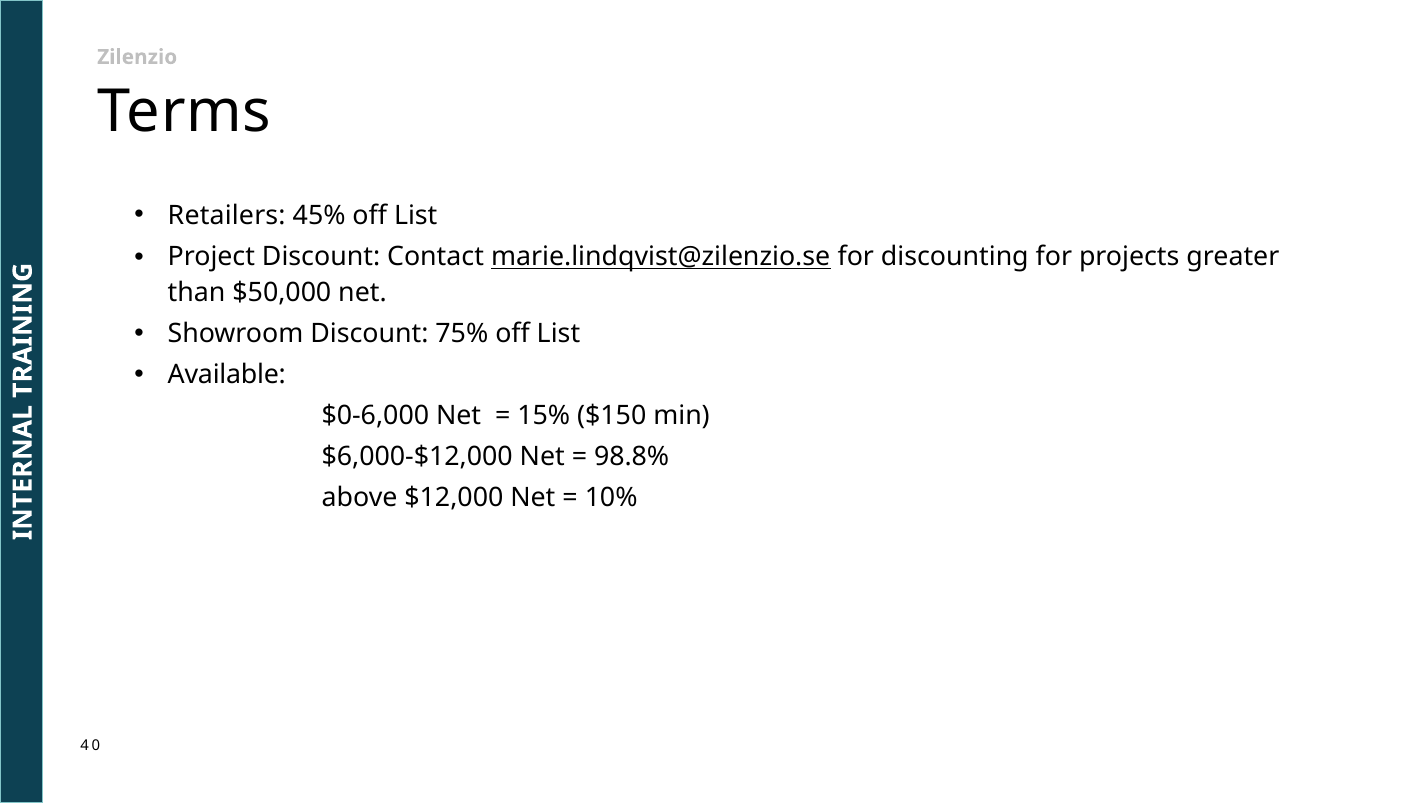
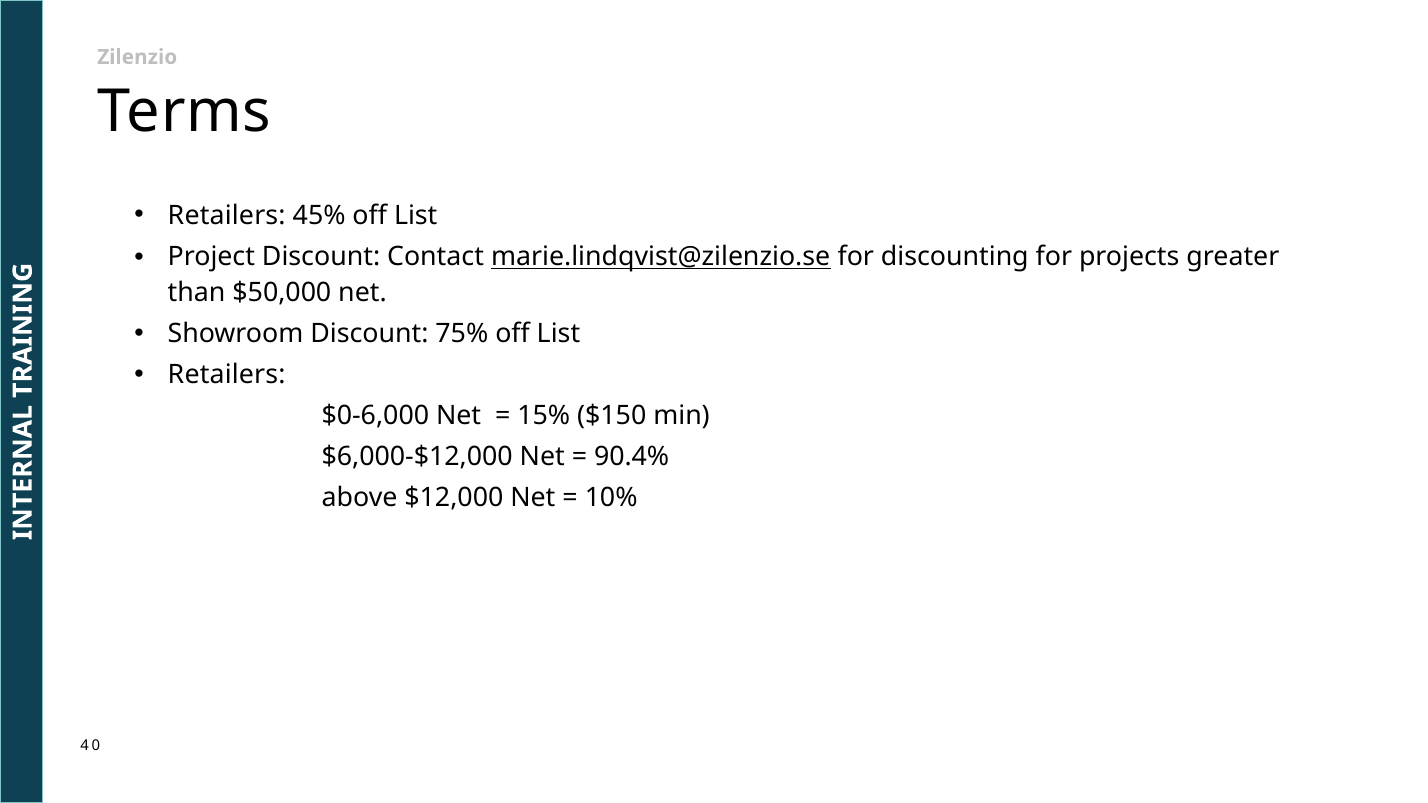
Available: Available -> Retailers (227, 375)
98.8%: 98.8% -> 90.4% (632, 457)
